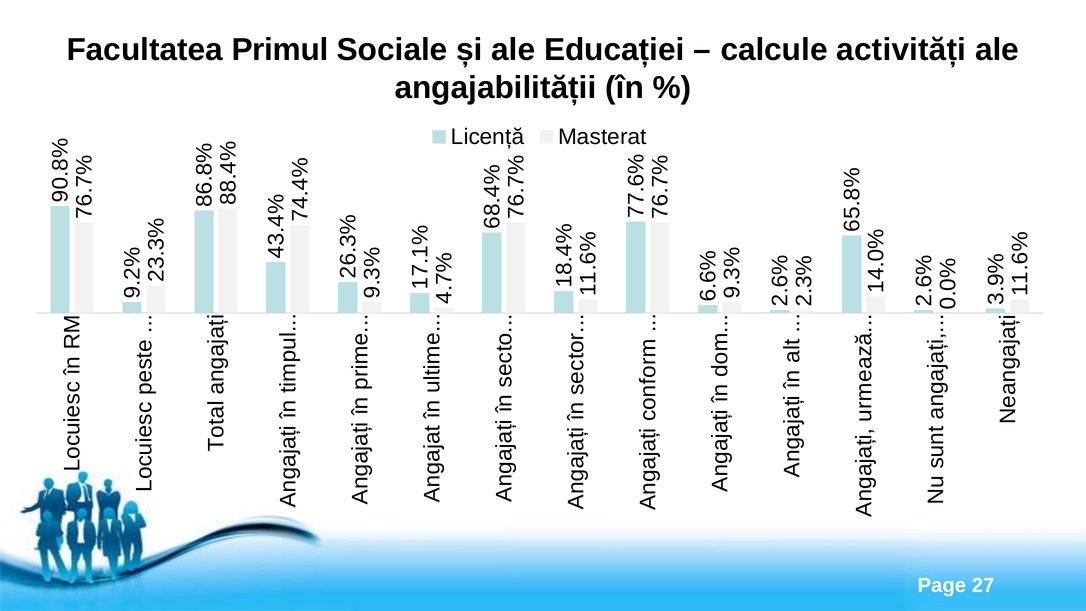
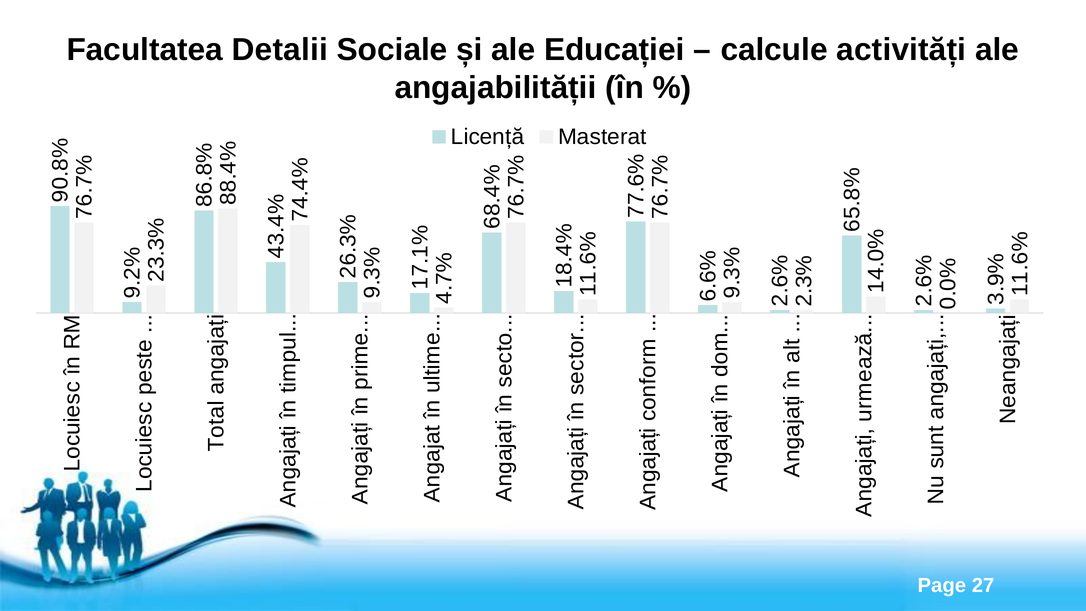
Primul: Primul -> Detalii (280, 50)
